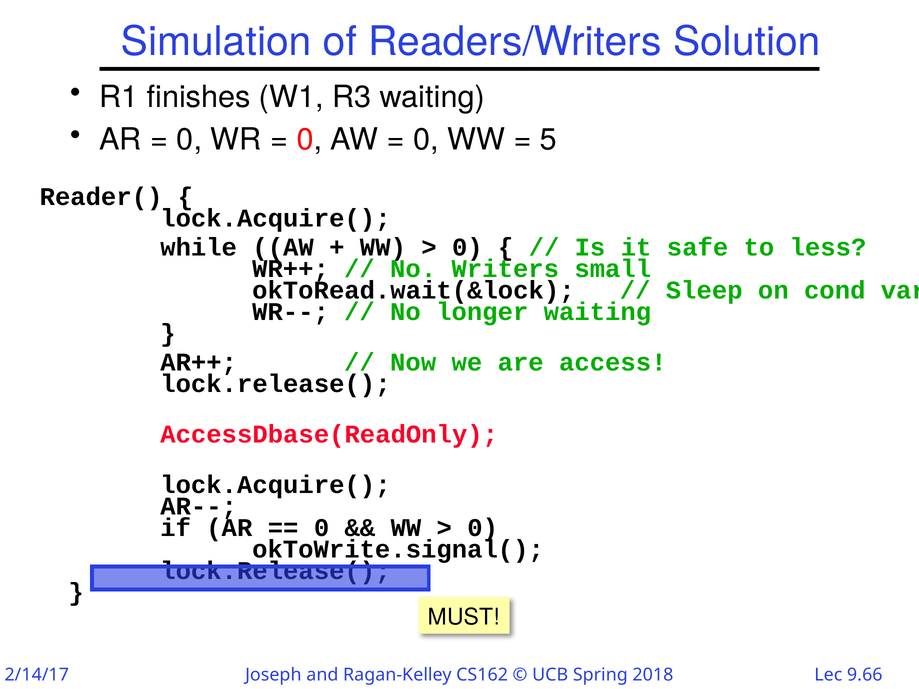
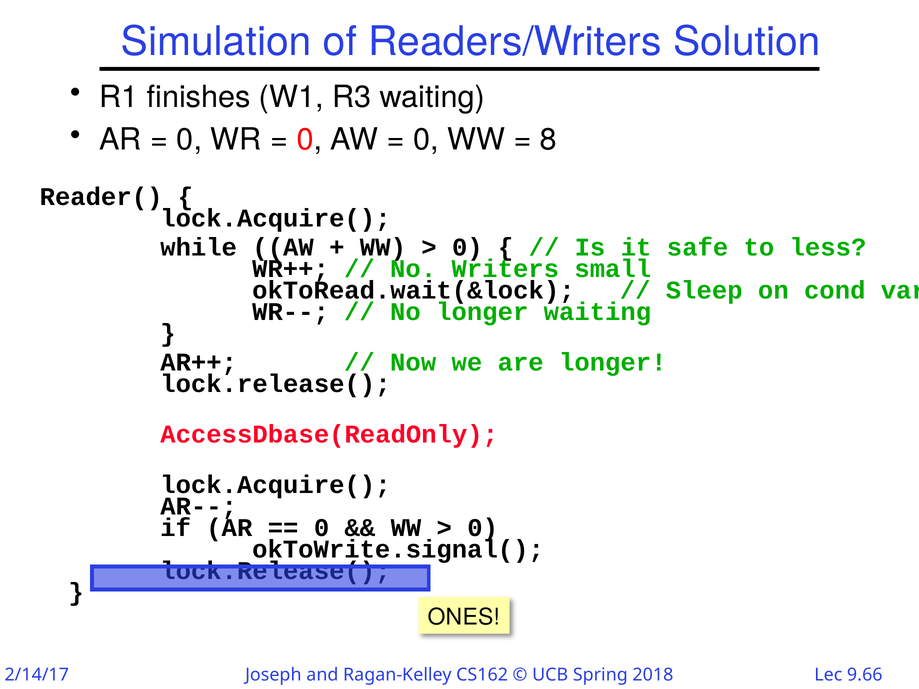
5: 5 -> 8 (548, 140)
are access: access -> longer (613, 362)
MUST: MUST -> ONES (464, 617)
